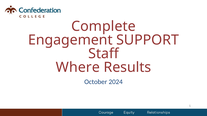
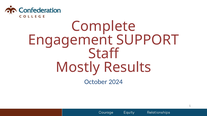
Where: Where -> Mostly (78, 67)
